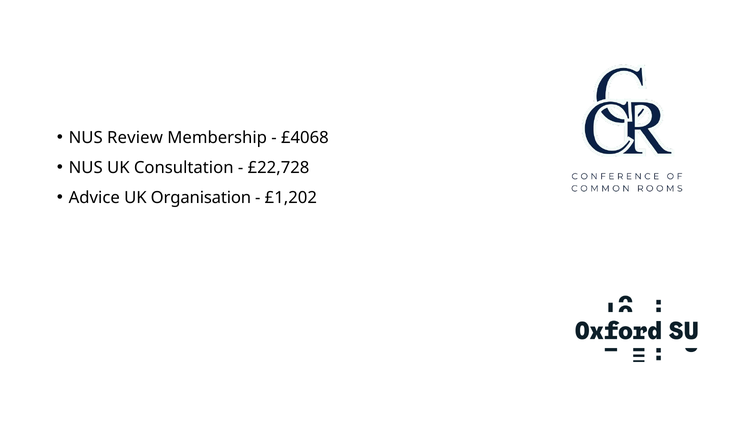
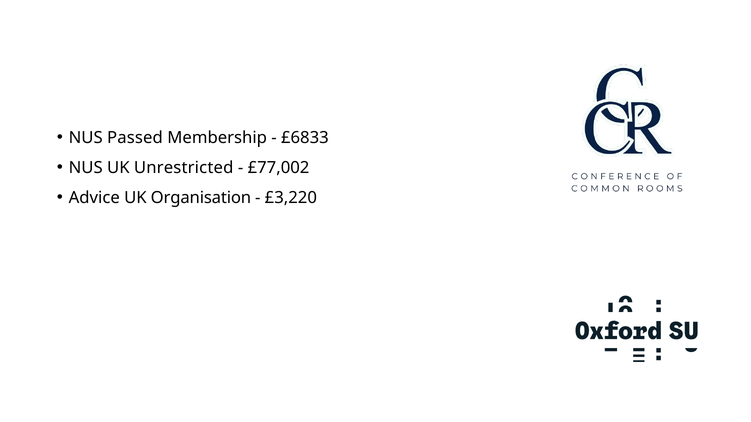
Review: Review -> Passed (135, 138)
£4068: £4068 -> £6833 (305, 138)
Consultation: Consultation -> Unrestricted (184, 168)
£22,728: £22,728 -> £77,002 (279, 168)
£1,202: £1,202 -> £3,220 (291, 198)
